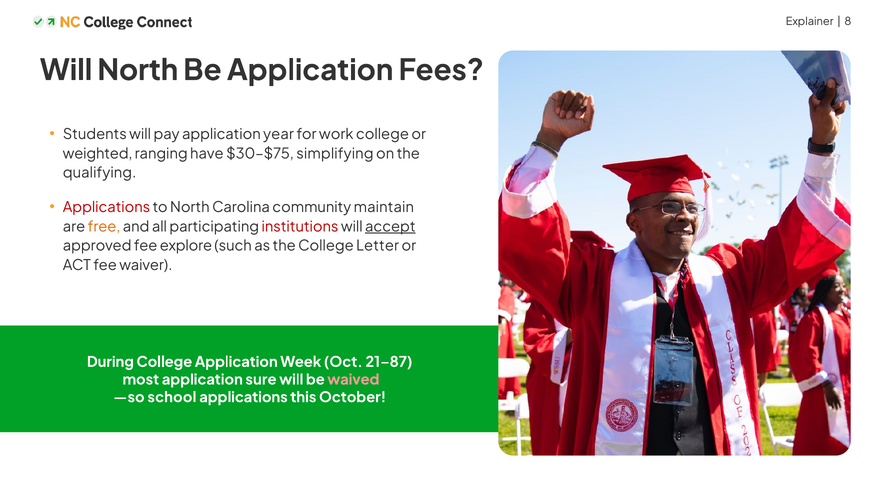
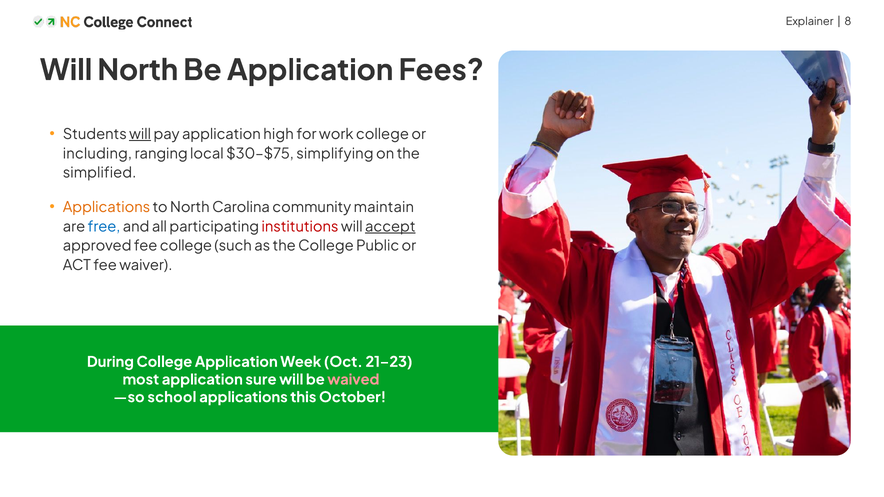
will underline: none -> present (140, 134)
year: year -> high (279, 134)
weighted: weighted -> including (97, 154)
have: have -> local (207, 154)
qualifying: qualifying -> simplified (100, 173)
Applications colour: red -> orange (106, 207)
free colour: orange -> blue (104, 227)
fee explore: explore -> college (186, 246)
Letter: Letter -> Public (378, 246)
21–87: 21–87 -> 21–23 (389, 362)
